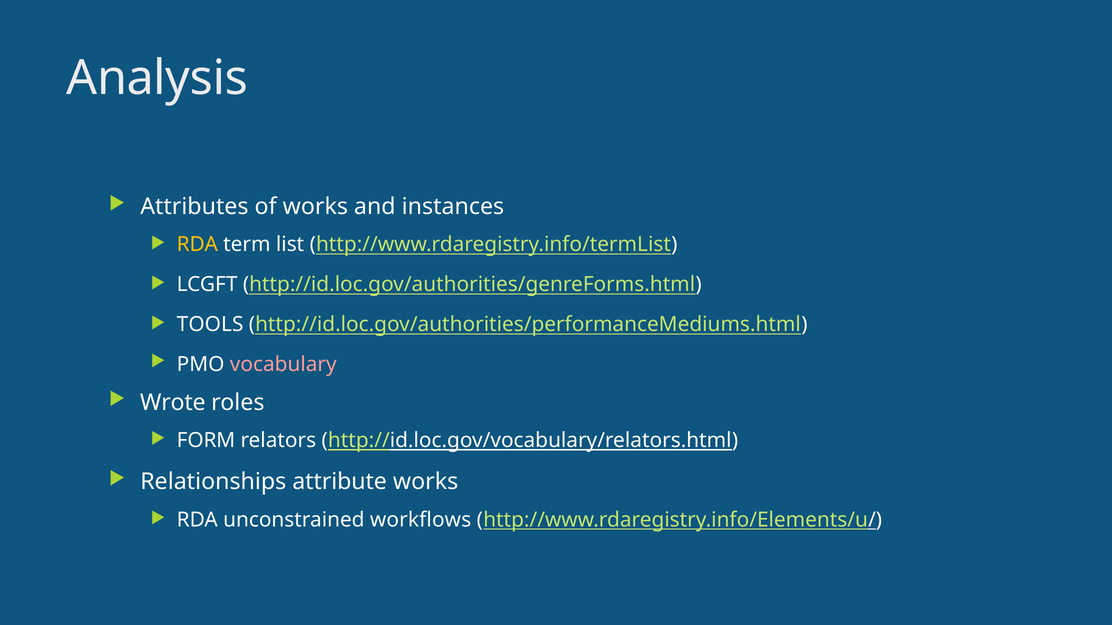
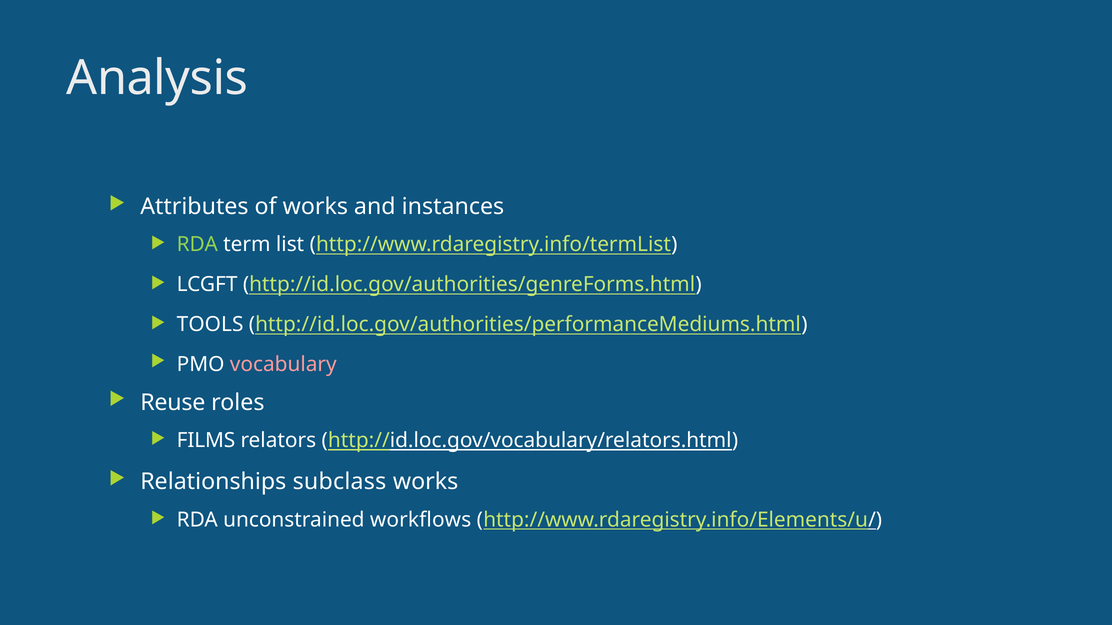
RDA colour: yellow -> light green (197, 245)
Wrote: Wrote -> Reuse (173, 403)
FORM: FORM -> FILMS (206, 441)
attribute: attribute -> subclass (339, 482)
